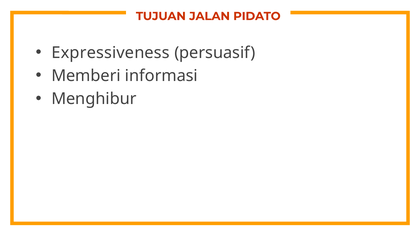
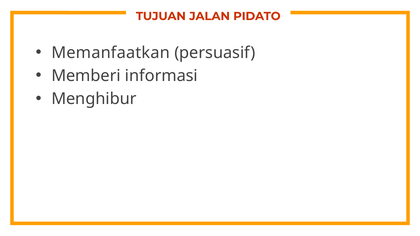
Expressiveness: Expressiveness -> Memanfaatkan (111, 53)
